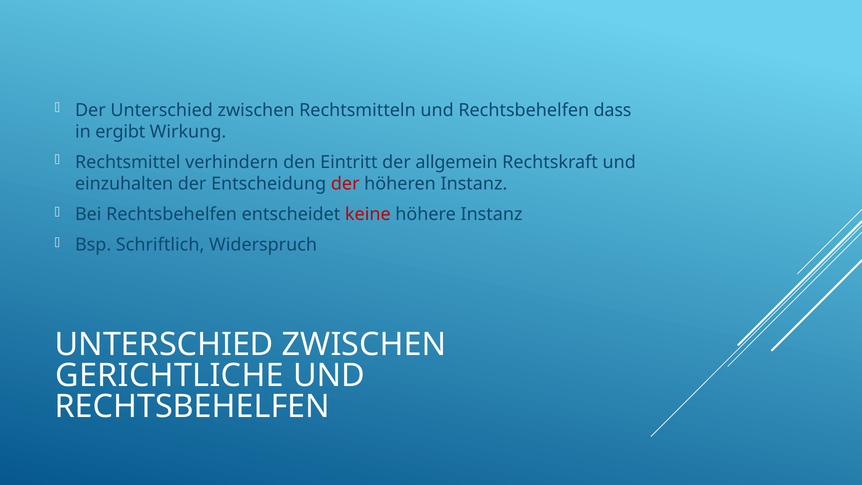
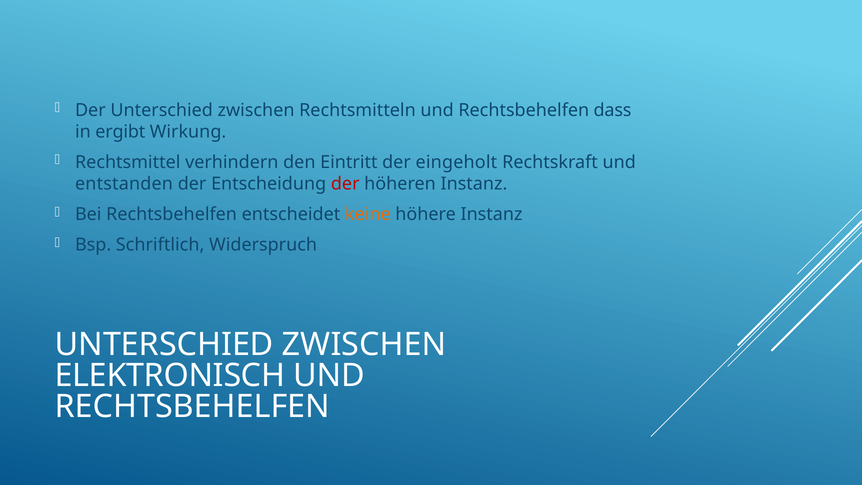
allgemein: allgemein -> eingeholt (456, 162)
einzuhalten: einzuhalten -> entstanden (124, 184)
keine colour: red -> orange (368, 214)
GERICHTLICHE: GERICHTLICHE -> ELEKTRONISCH (170, 375)
